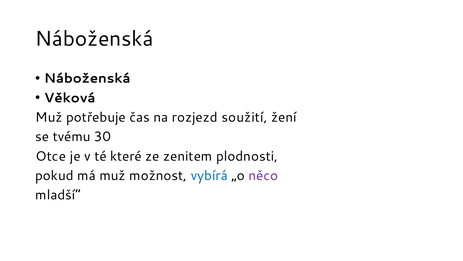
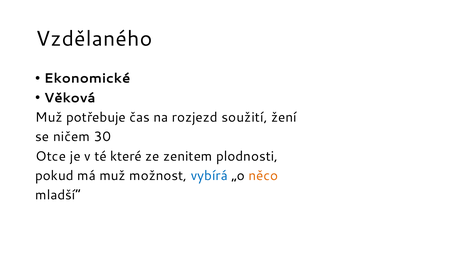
Náboženská: Náboženská -> Vzdělaného (94, 39)
Náboženská: Náboženská -> Ekonomické (87, 78)
tvému: tvému -> ničem (72, 137)
něco colour: purple -> orange (263, 175)
